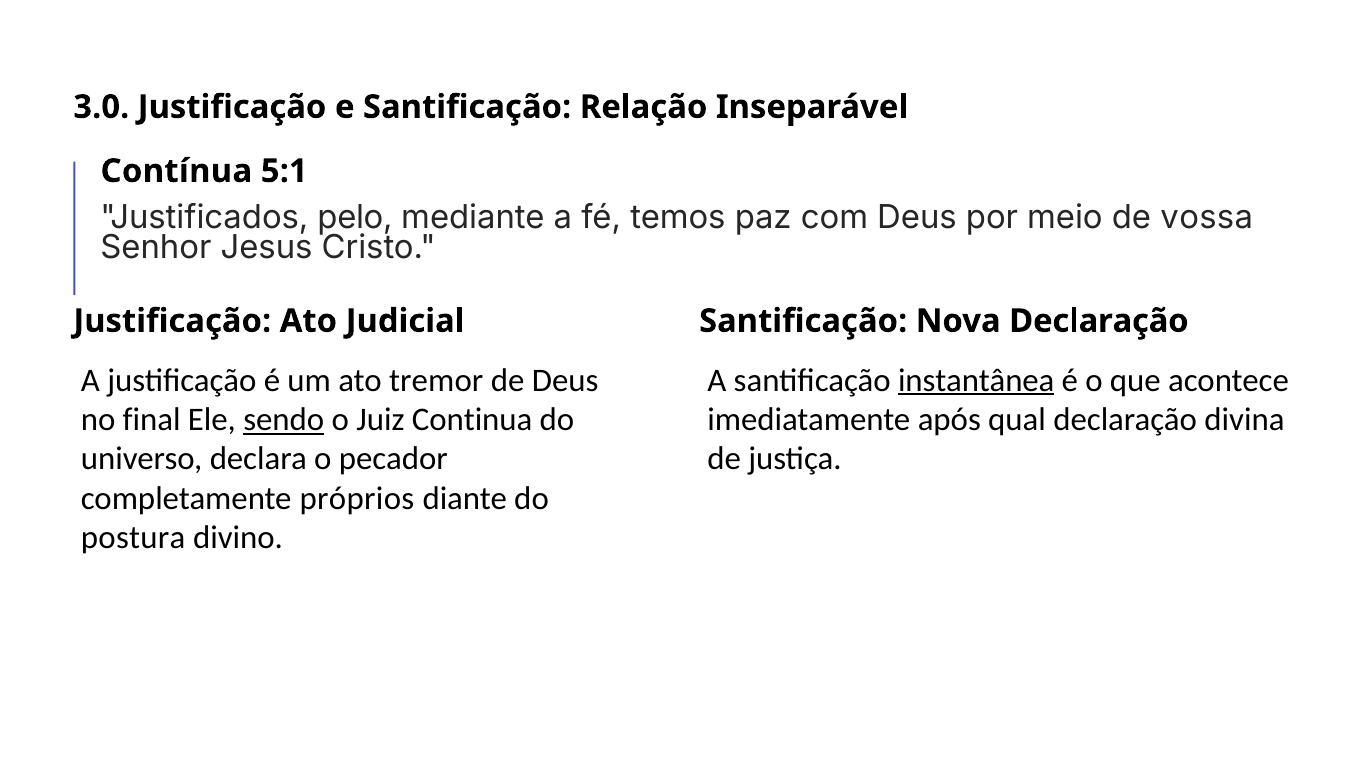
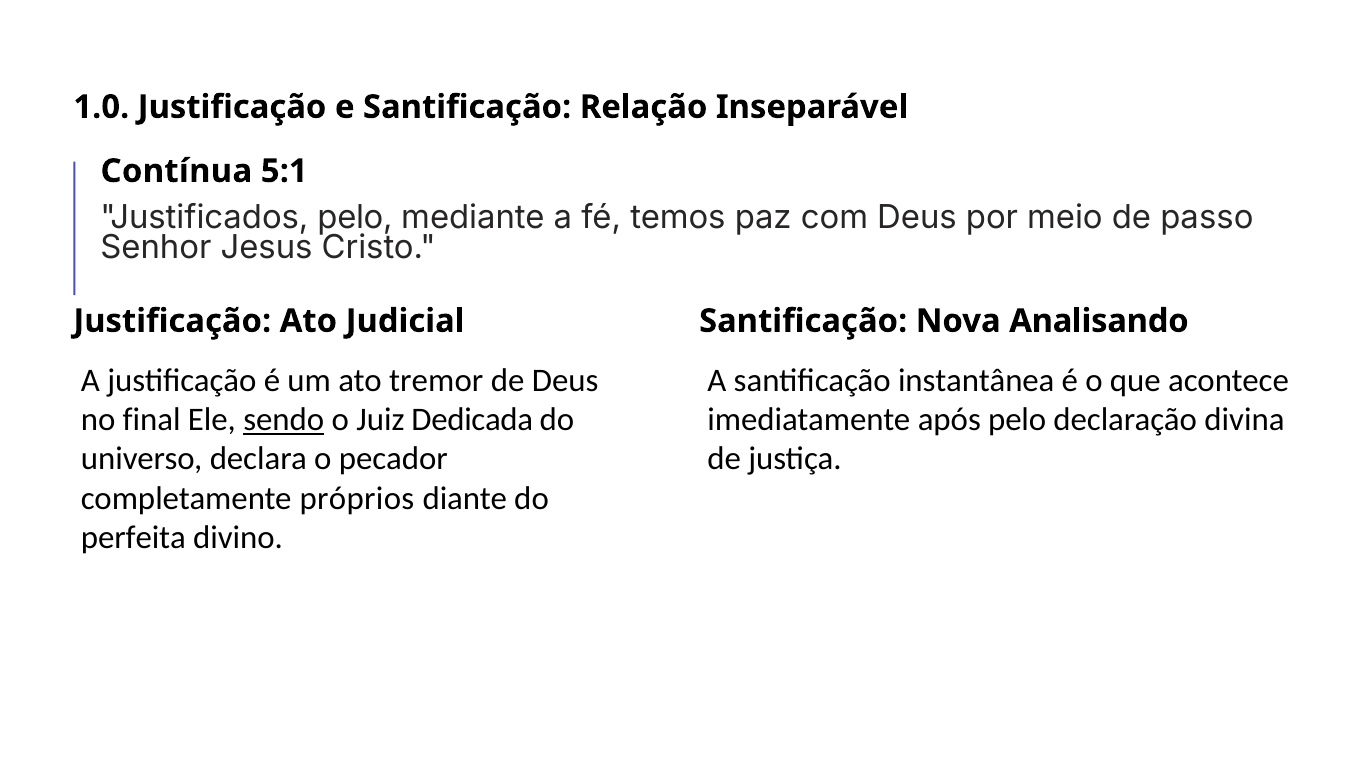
3.0: 3.0 -> 1.0 (101, 107)
vossa: vossa -> passo (1207, 218)
Nova Declaração: Declaração -> Analisando (1099, 321)
instantânea underline: present -> none (976, 380)
Continua: Continua -> Dedicada (472, 419)
após qual: qual -> pelo (1017, 419)
postura: postura -> perfeita (133, 538)
